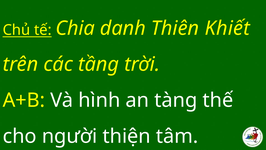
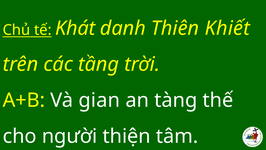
Chia: Chia -> Khát (75, 28)
hình: hình -> gian (99, 100)
